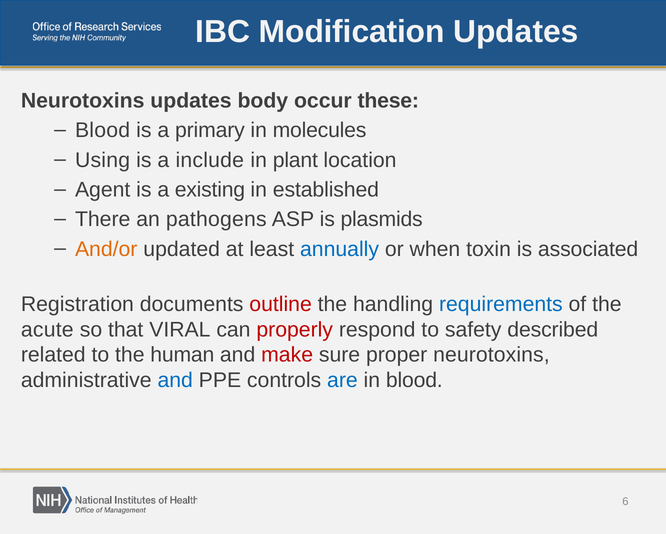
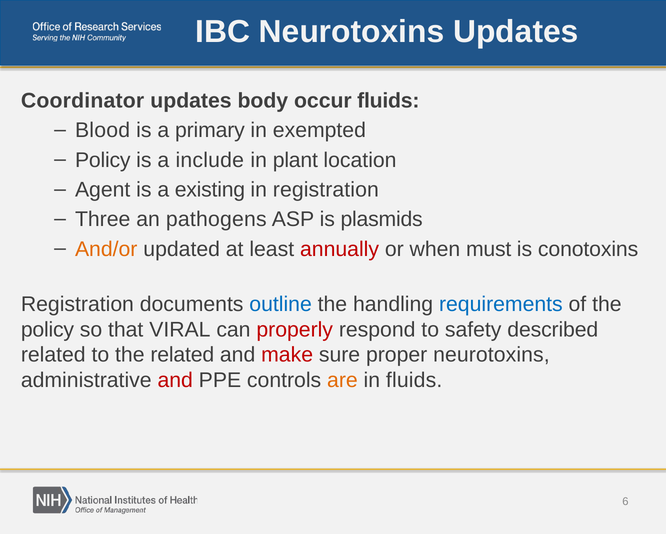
IBC Modification: Modification -> Neurotoxins (352, 32)
Neurotoxins: Neurotoxins -> Coordinator (83, 101)
occur these: these -> fluids (388, 101)
molecules: molecules -> exempted (319, 131)
Using: Using -> Policy (103, 160)
in established: established -> registration (326, 190)
There: There -> Three (103, 220)
annually colour: blue -> red (340, 249)
toxin: toxin -> must (489, 249)
associated: associated -> conotoxins (588, 249)
outline colour: red -> blue (281, 304)
acute: acute -> policy (47, 330)
the human: human -> related (182, 355)
and colour: blue -> red (175, 381)
are colour: blue -> orange (342, 381)
in blood: blood -> fluids (414, 381)
